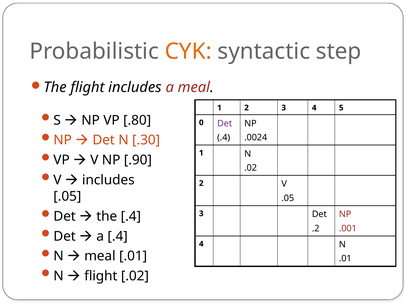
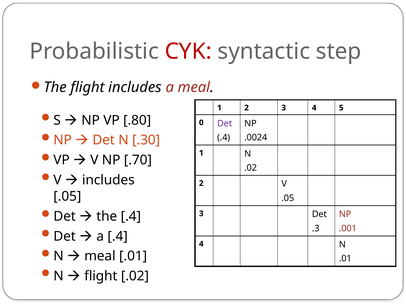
CYK colour: orange -> red (188, 52)
.90: .90 -> .70 (138, 160)
.2: .2 -> .3 (316, 229)
